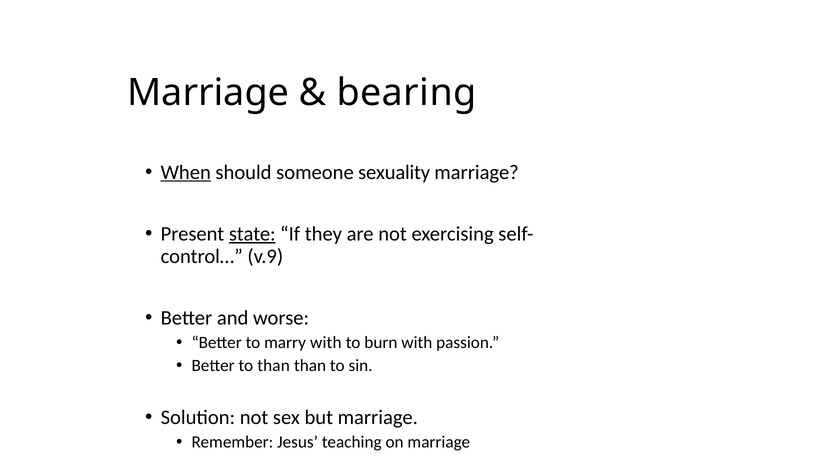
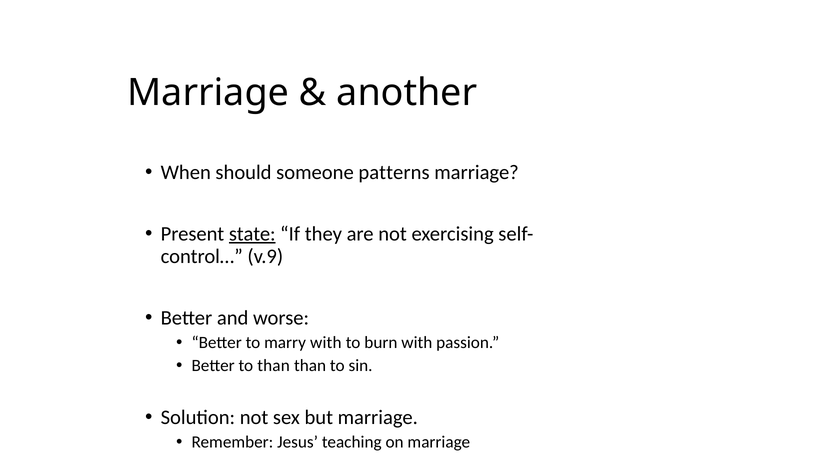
bearing: bearing -> another (407, 93)
When underline: present -> none (186, 172)
sexuality: sexuality -> patterns (394, 172)
